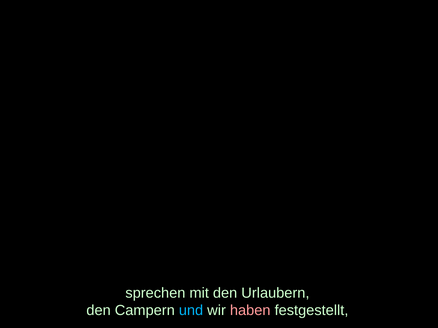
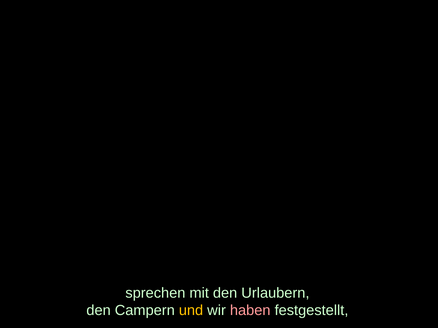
und colour: light blue -> yellow (191, 311)
